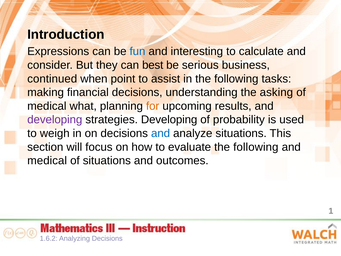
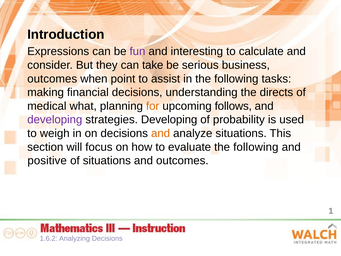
fun colour: blue -> purple (137, 51)
best: best -> take (153, 65)
continued: continued -> outcomes (52, 79)
asking: asking -> directs (276, 92)
results: results -> follows (233, 106)
and colour: blue -> orange (161, 133)
medical: medical -> positive (47, 161)
